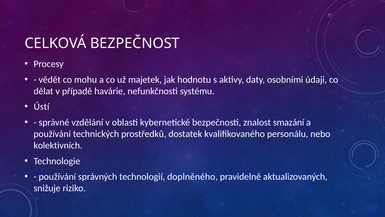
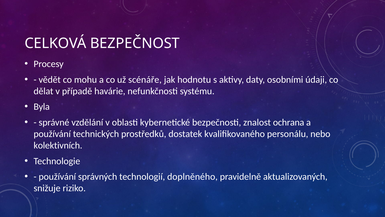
majetek: majetek -> scénáře (145, 79)
Ústí: Ústí -> Byla (42, 107)
smazání: smazání -> ochrana (289, 122)
